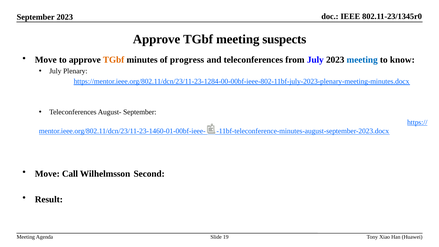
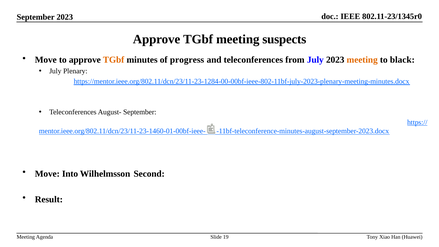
meeting colour: blue -> orange (362, 60)
know: know -> black (402, 60)
Call: Call -> Into (70, 174)
